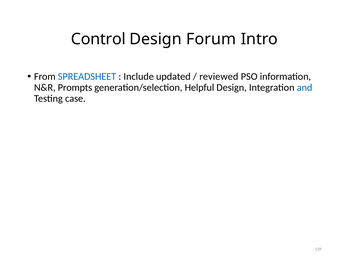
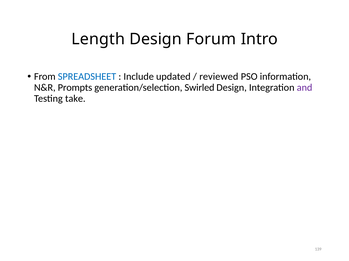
Control: Control -> Length (98, 39)
Helpful: Helpful -> Swirled (199, 88)
and colour: blue -> purple (305, 88)
case: case -> take (75, 99)
